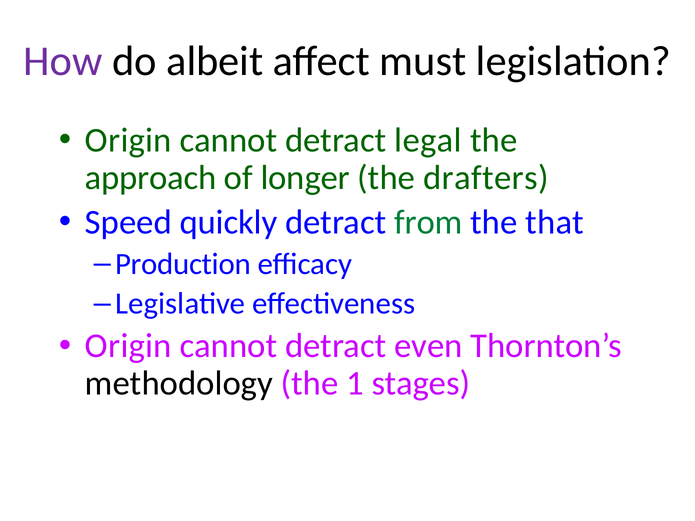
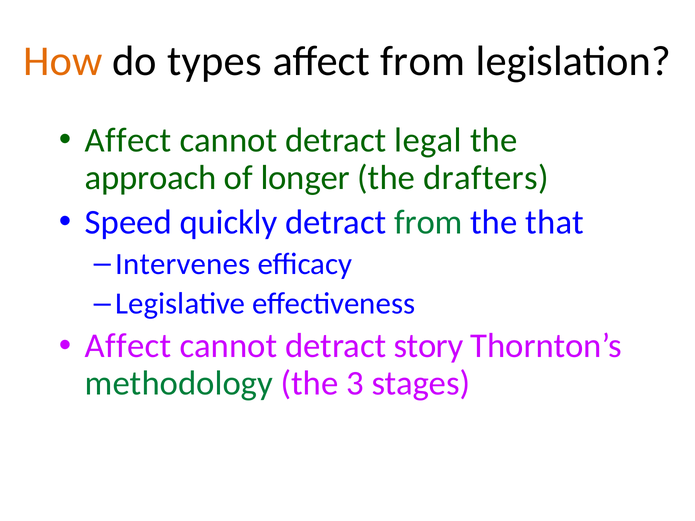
How colour: purple -> orange (63, 61)
albeit: albeit -> types (215, 61)
affect must: must -> from (423, 61)
Origin: Origin -> Affect (128, 140)
Production: Production -> Intervenes (183, 264)
Origin: Origin -> Affect (128, 346)
even: even -> story (428, 346)
methodology colour: black -> green (179, 384)
1: 1 -> 3 (355, 384)
